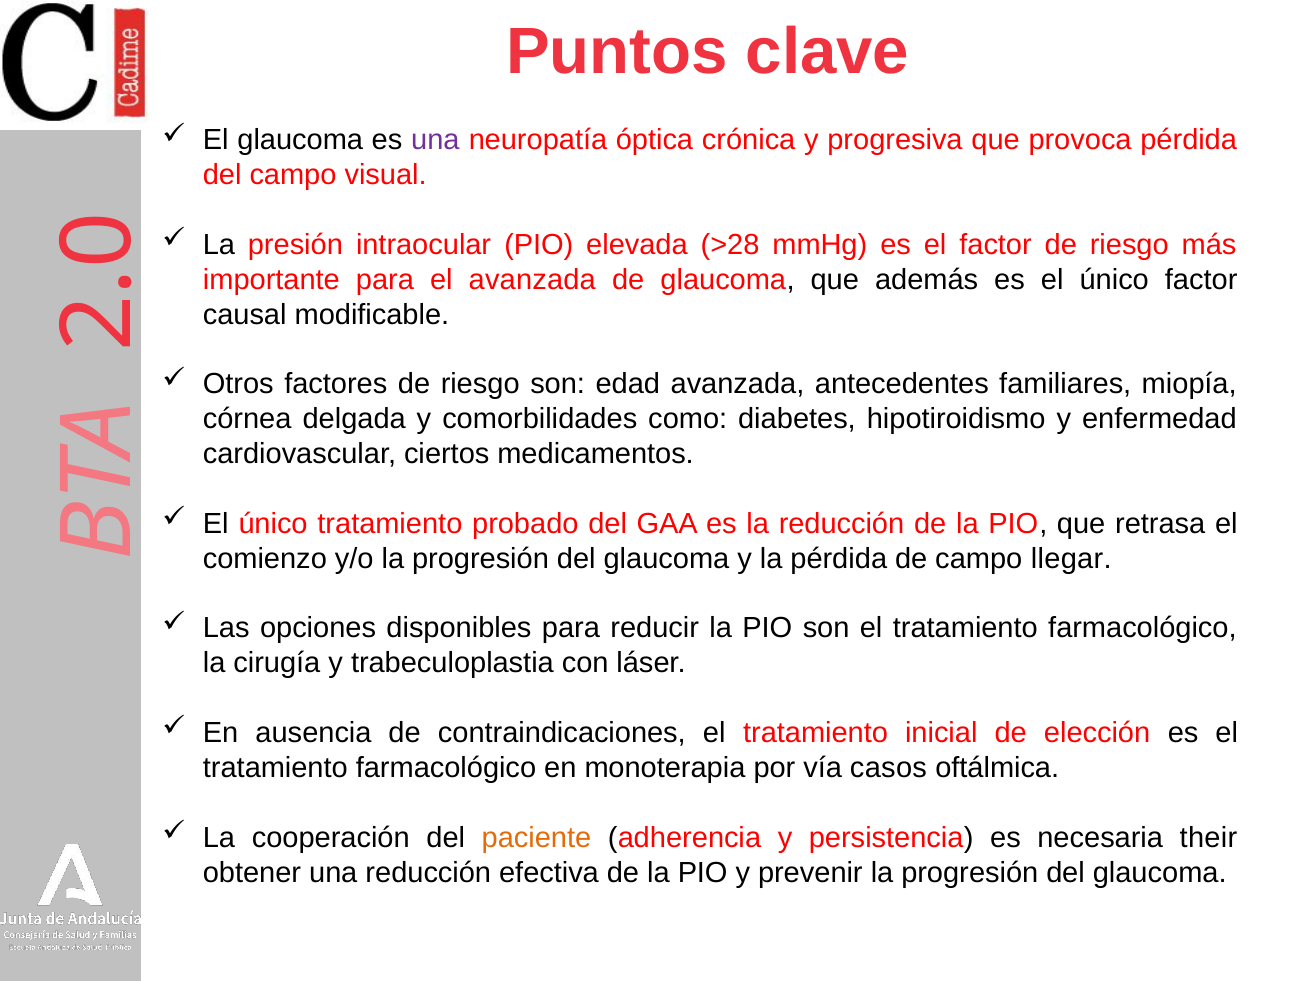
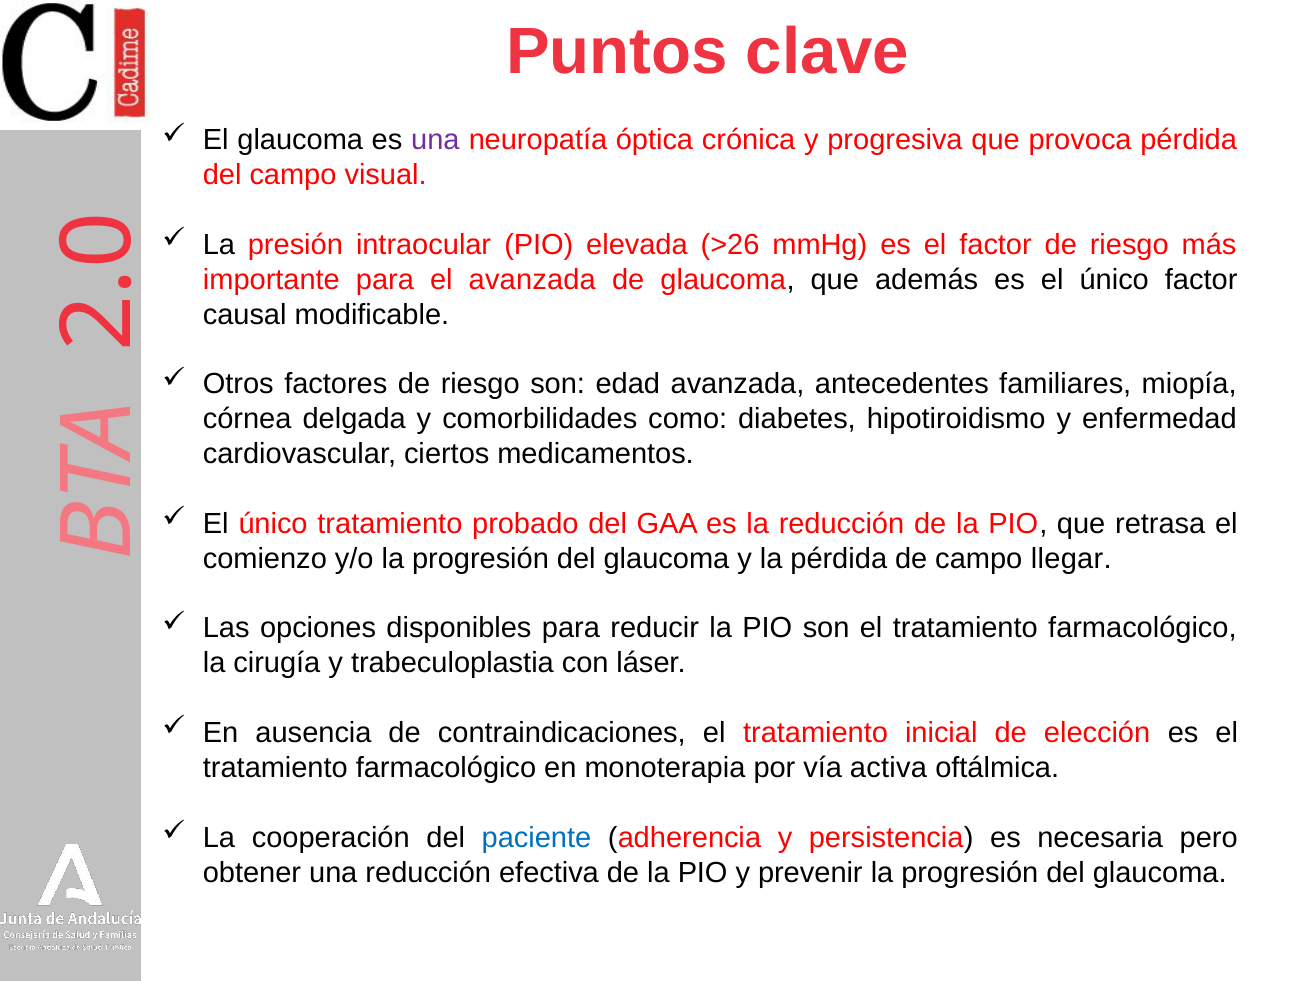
>28: >28 -> >26 (730, 245)
casos: casos -> activa (888, 768)
paciente colour: orange -> blue (536, 838)
their: their -> pero (1209, 838)
